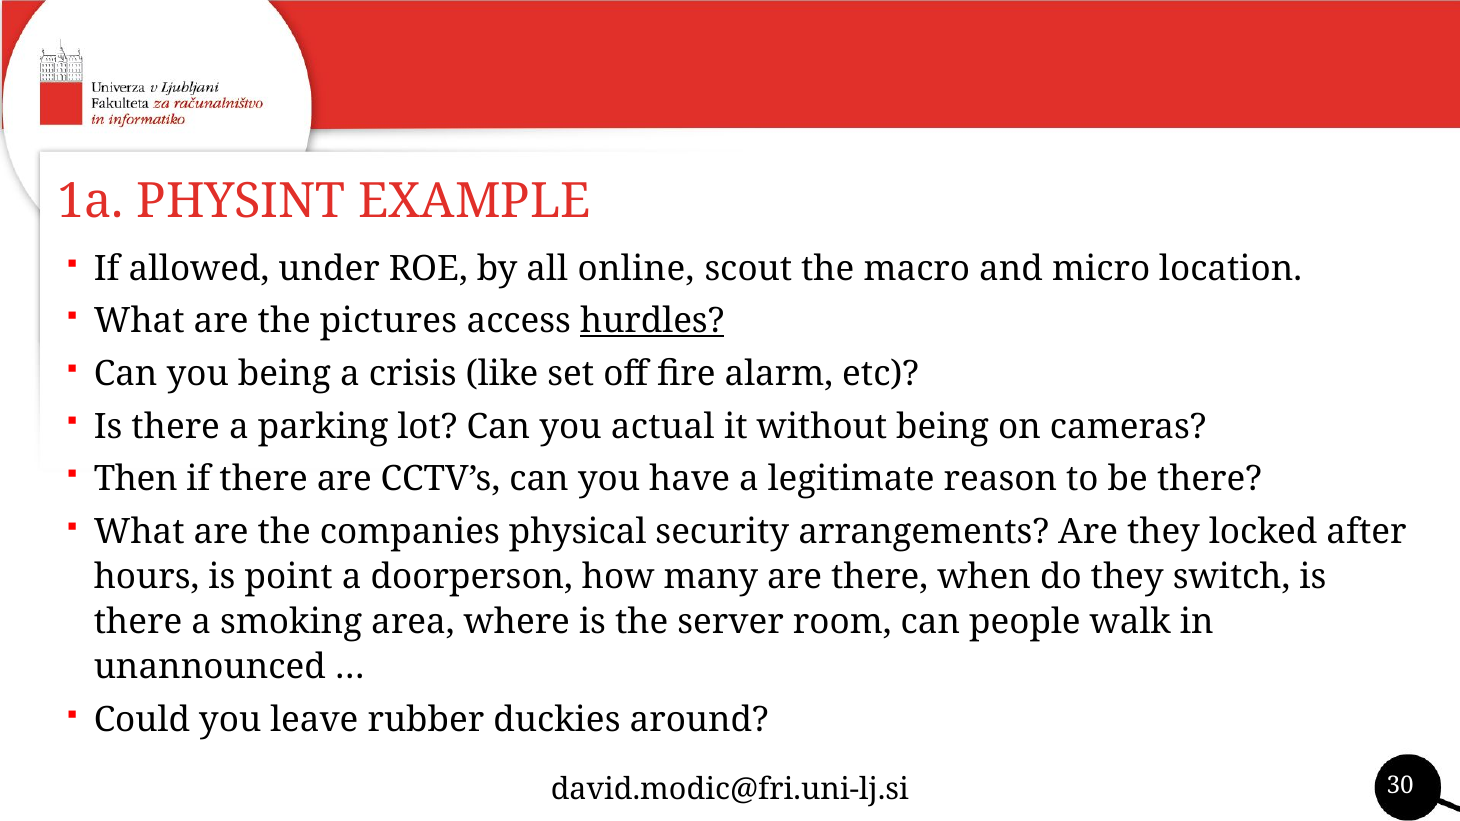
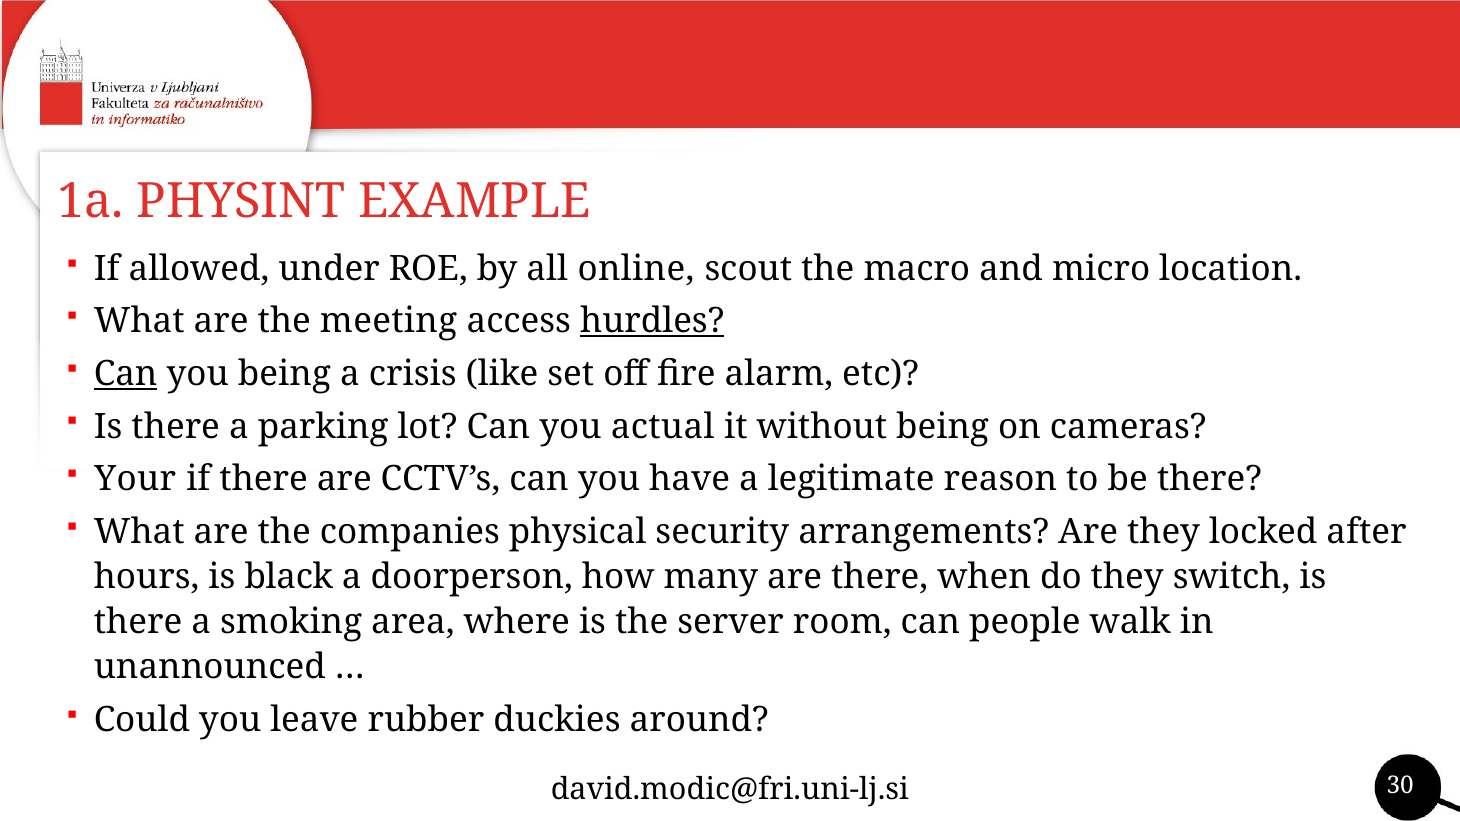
pictures: pictures -> meeting (389, 321)
Can underline: none -> present (126, 374)
Then: Then -> Your (135, 479)
point: point -> black (289, 577)
